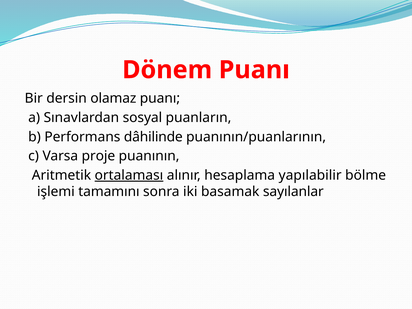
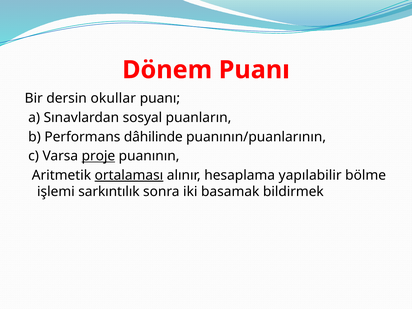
olamaz: olamaz -> okullar (113, 98)
proje underline: none -> present (98, 156)
tamamını: tamamını -> sarkıntılık (109, 192)
sayılanlar: sayılanlar -> bildirmek (293, 192)
